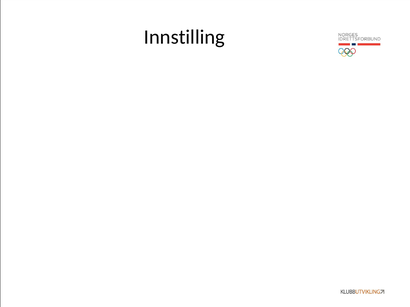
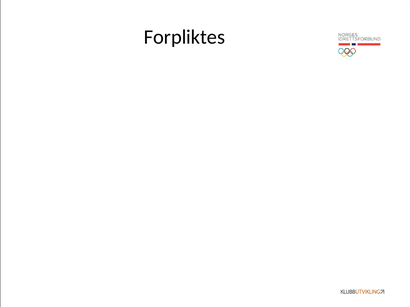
Innstilling: Innstilling -> Forpliktes (184, 37)
